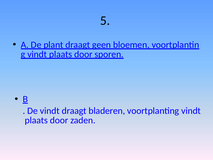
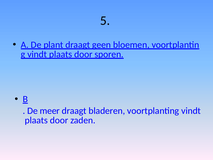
De vindt: vindt -> meer (50, 111)
